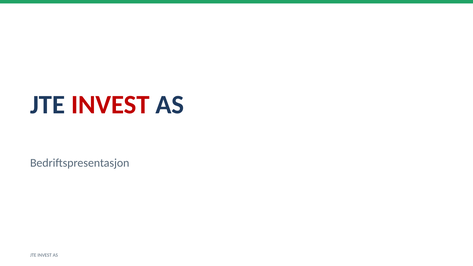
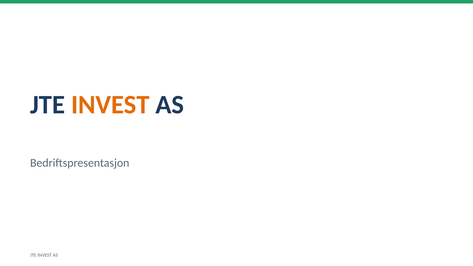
INVEST colour: red -> orange (110, 105)
